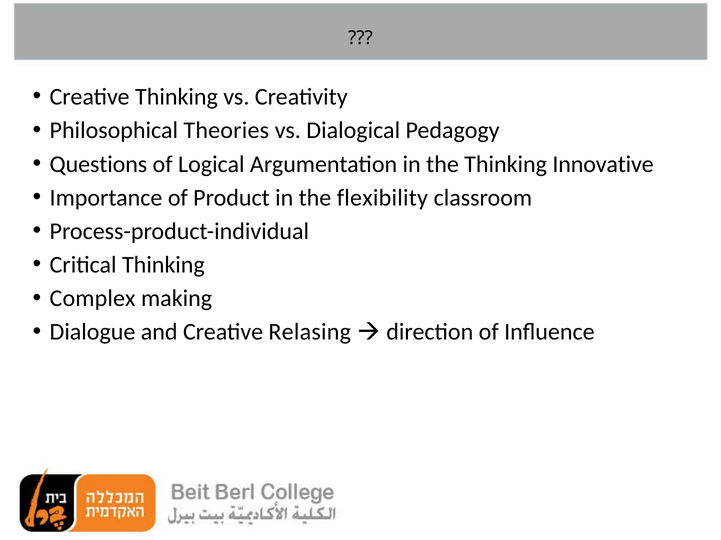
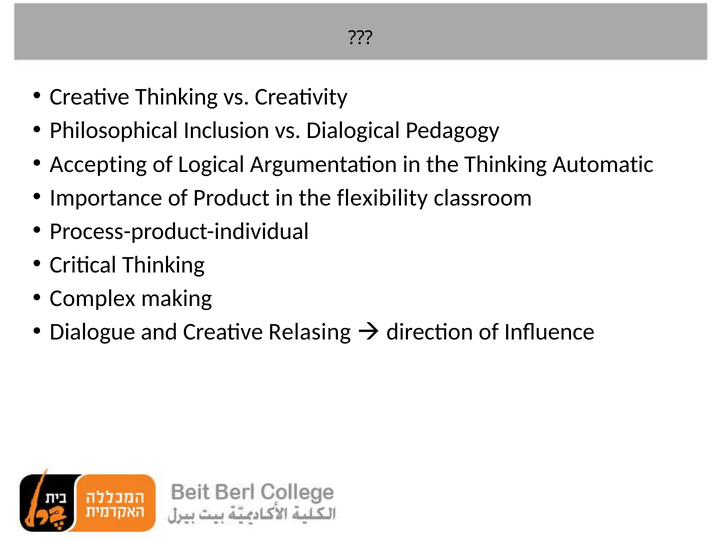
Theories: Theories -> Inclusion (226, 131)
Questions: Questions -> Accepting (98, 164)
Innovative: Innovative -> Automatic (603, 164)
